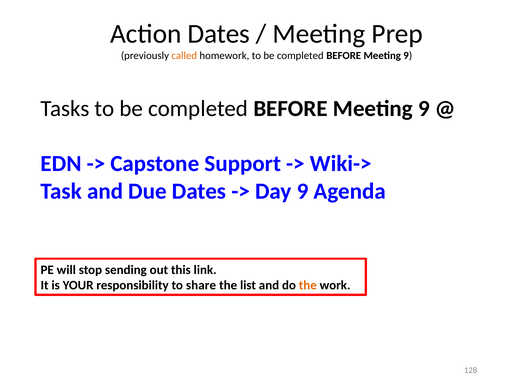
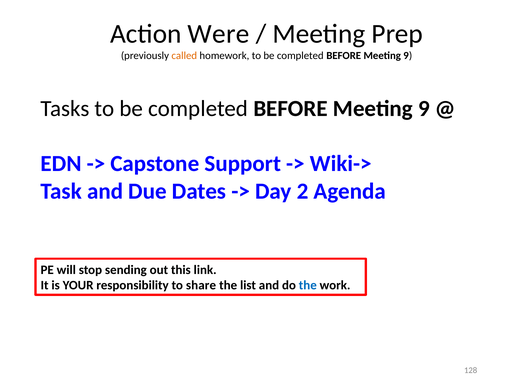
Action Dates: Dates -> Were (218, 34)
Day 9: 9 -> 2 (303, 192)
the colour: orange -> blue (308, 286)
